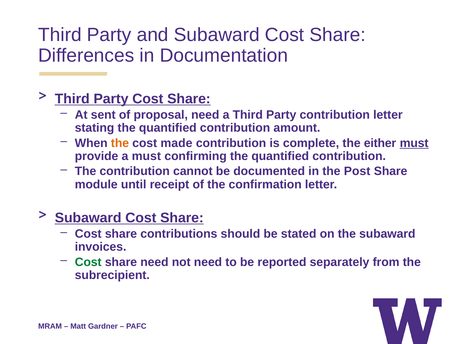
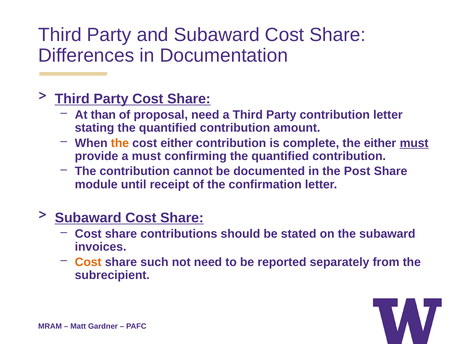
sent: sent -> than (103, 115)
cost made: made -> either (177, 143)
Cost colour: green -> orange (88, 262)
share need: need -> such (154, 262)
